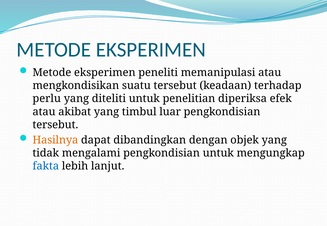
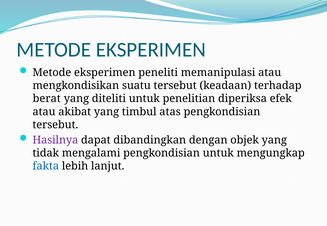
perlu: perlu -> berat (47, 99)
luar: luar -> atas (170, 112)
Hasilnya colour: orange -> purple (55, 140)
